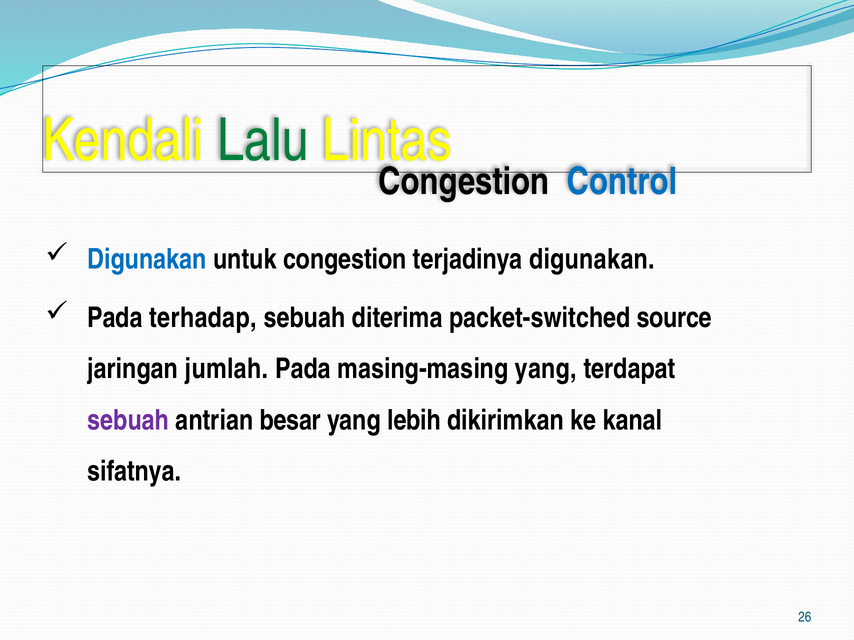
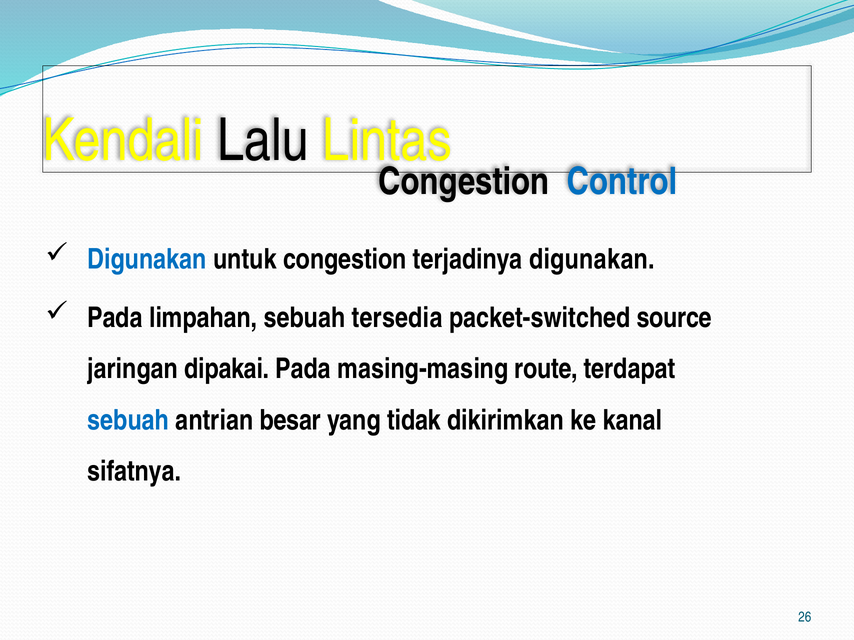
Lalu colour: green -> black (263, 141)
terhadap: terhadap -> limpahan (203, 318)
diterima: diterima -> tersedia (397, 318)
jumlah: jumlah -> dipakai (227, 369)
masing-masing yang: yang -> route (546, 369)
sebuah colour: purple -> blue (128, 421)
lebih: lebih -> tidak (414, 421)
